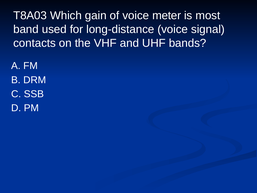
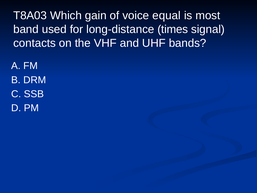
meter: meter -> equal (167, 16)
long-distance voice: voice -> times (173, 29)
